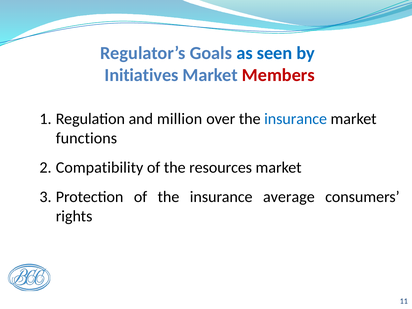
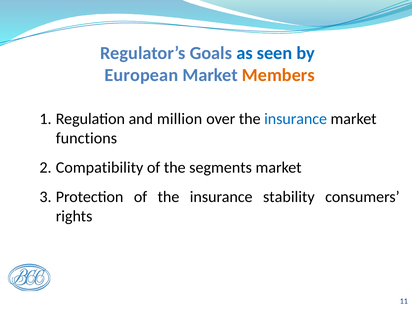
Initiatives: Initiatives -> European (141, 75)
Members colour: red -> orange (278, 75)
resources: resources -> segments (221, 168)
average: average -> stability (289, 197)
